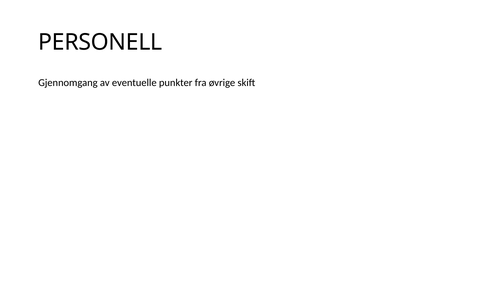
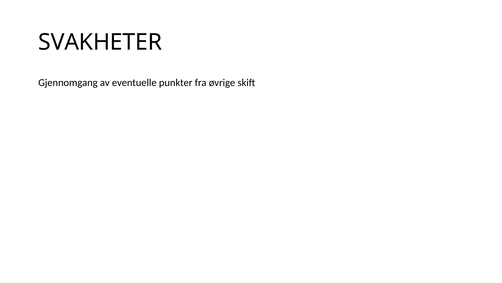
PERSONELL: PERSONELL -> SVAKHETER (100, 42)
